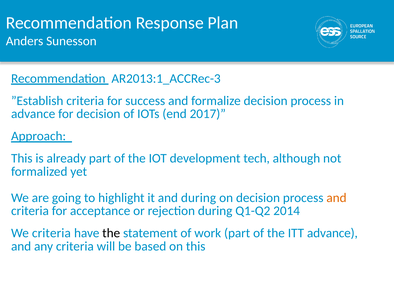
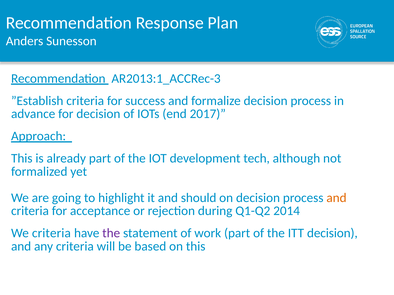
and during: during -> should (199, 198)
the colour: black -> purple (111, 234)
ITT advance: advance -> decision (332, 234)
